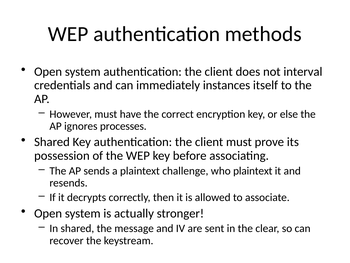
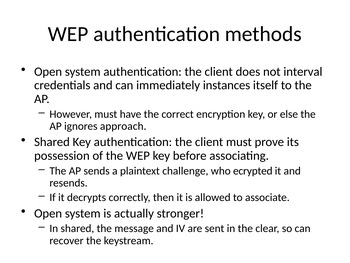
processes: processes -> approach (123, 126)
who plaintext: plaintext -> ecrypted (253, 171)
